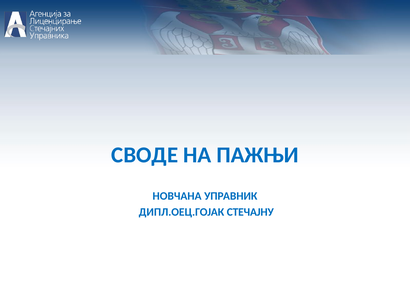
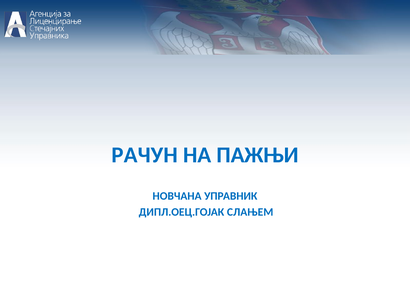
СВОДЕ: СВОДЕ -> РАЧУН (145, 155)
СТЕЧАЈНУ: СТЕЧАЈНУ -> СЛАЊЕМ (250, 212)
